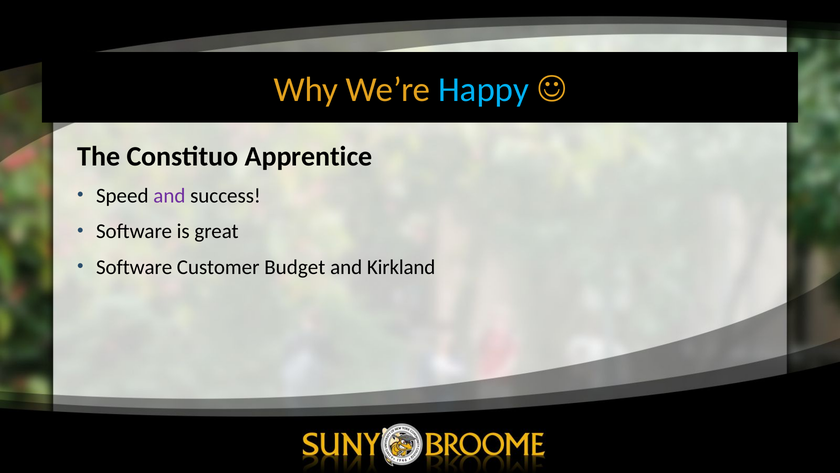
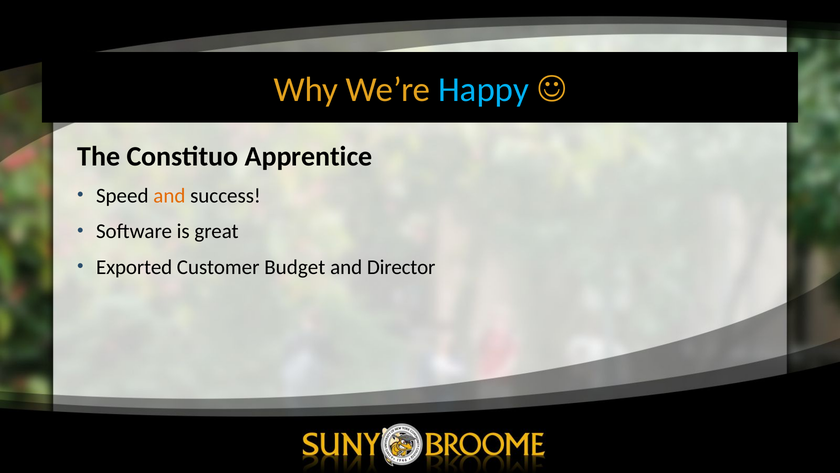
and colour: purple -> orange (169, 196)
Software: Software -> Exported (134, 267)
Kirkland: Kirkland -> Director (401, 267)
